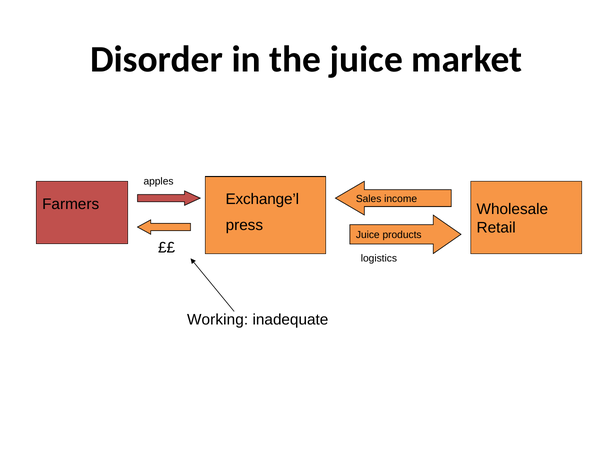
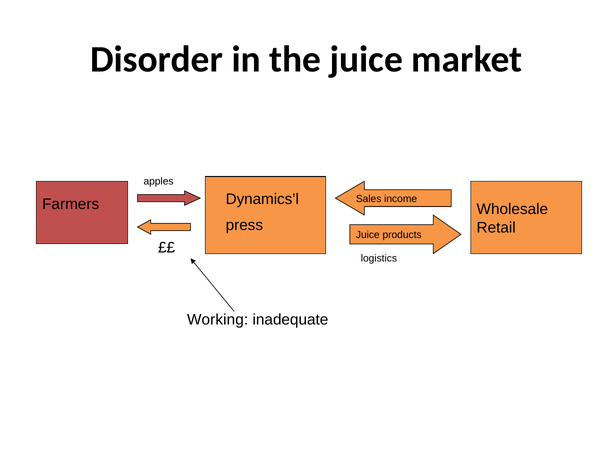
Exchange’l: Exchange’l -> Dynamics’l (262, 200)
